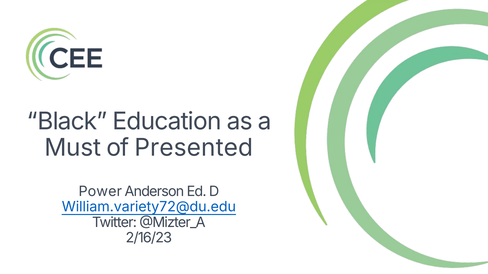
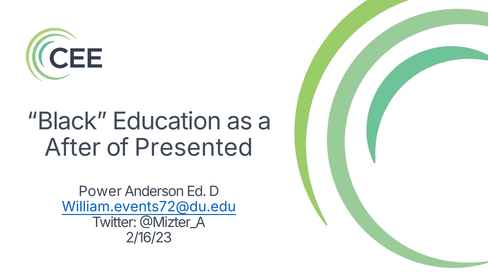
Must: Must -> After (73, 148)
William.variety72@du.edu: William.variety72@du.edu -> William.events72@du.edu (149, 207)
